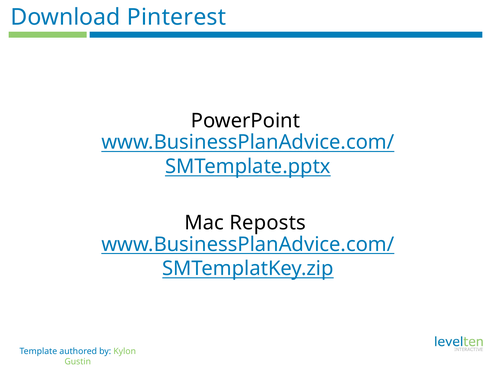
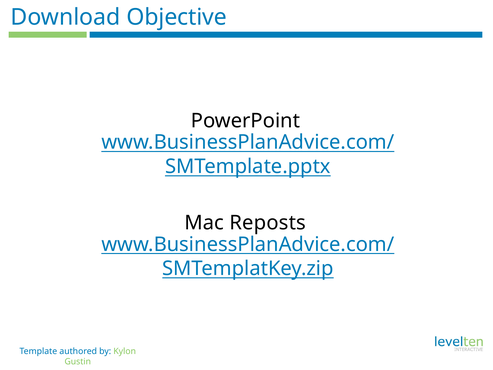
Pinterest: Pinterest -> Objective (177, 17)
